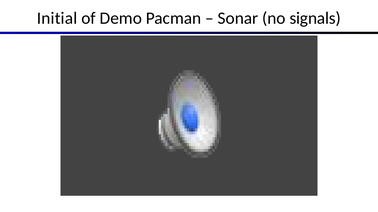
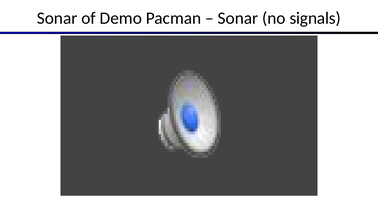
Initial: Initial -> Sonar (57, 18)
